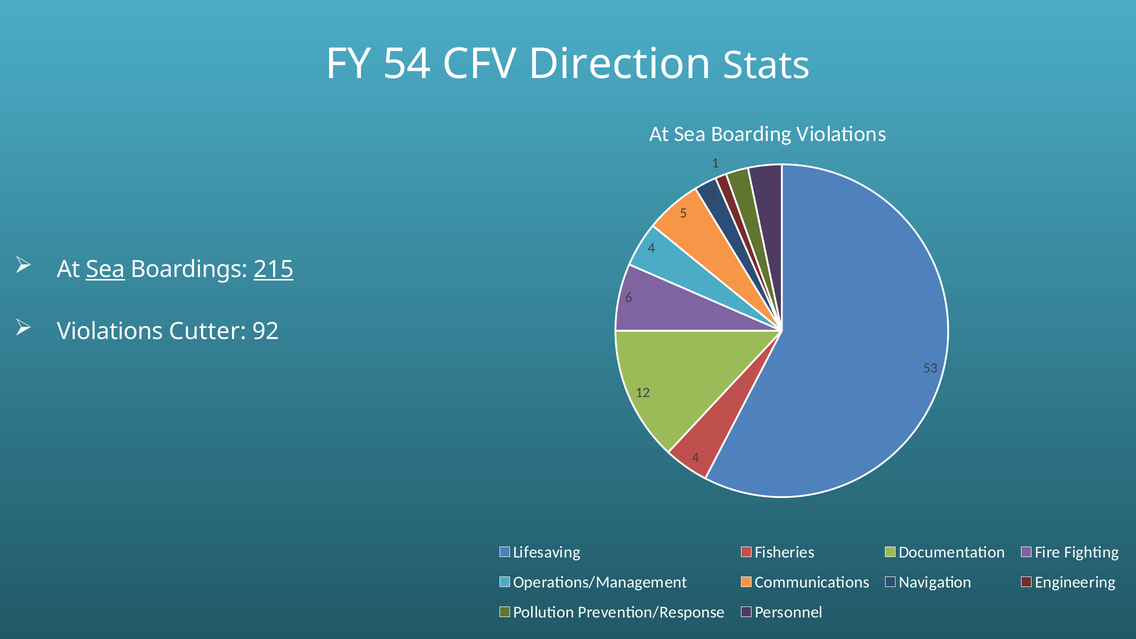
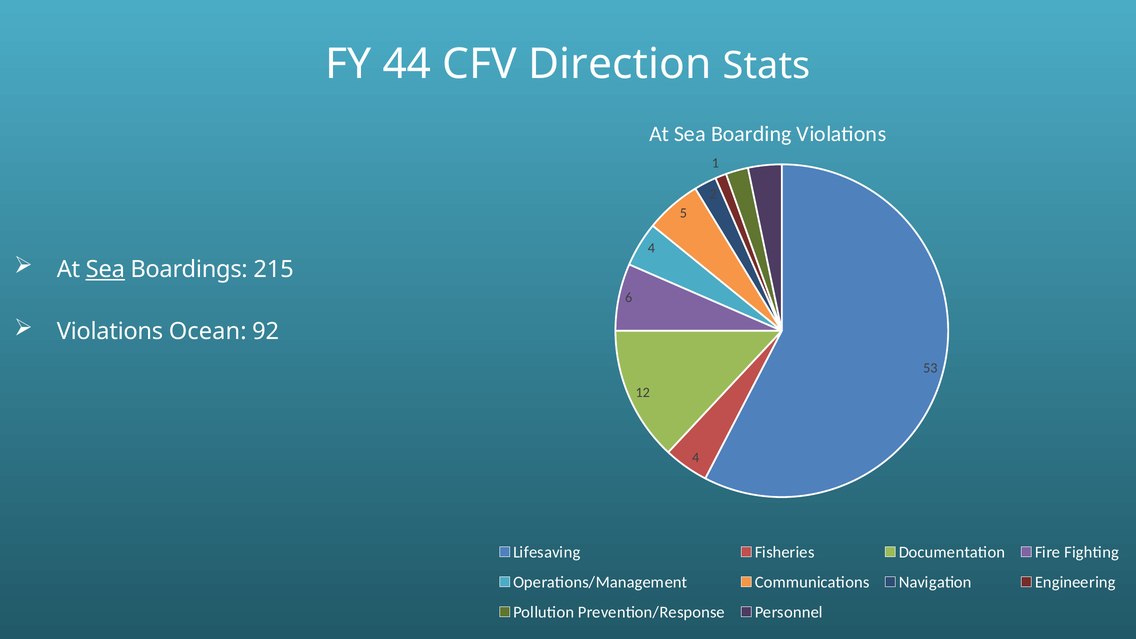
54: 54 -> 44 (407, 64)
215 underline: present -> none (274, 269)
Cutter: Cutter -> Ocean (208, 332)
